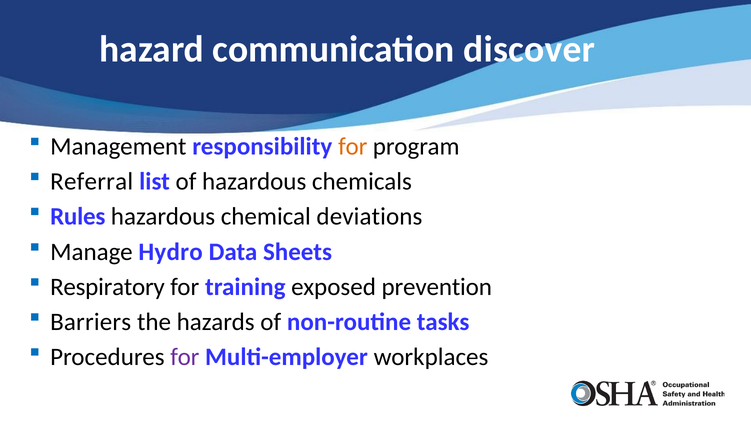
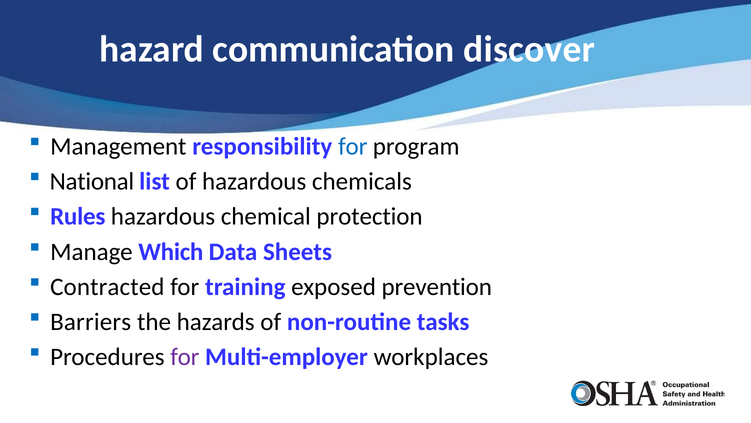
for colour: orange -> blue (353, 146)
Referral: Referral -> National (92, 181)
deviations: deviations -> protection (370, 216)
Hydro: Hydro -> Which (171, 251)
Respiratory: Respiratory -> Contracted (107, 287)
